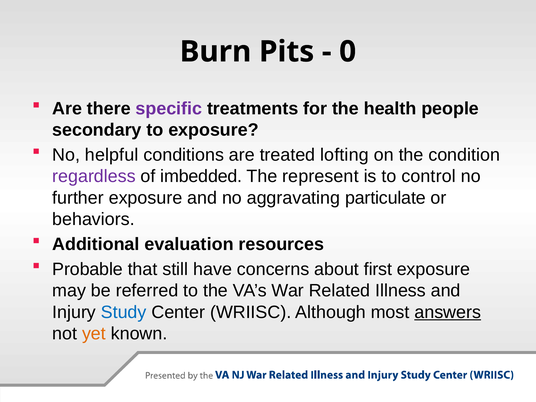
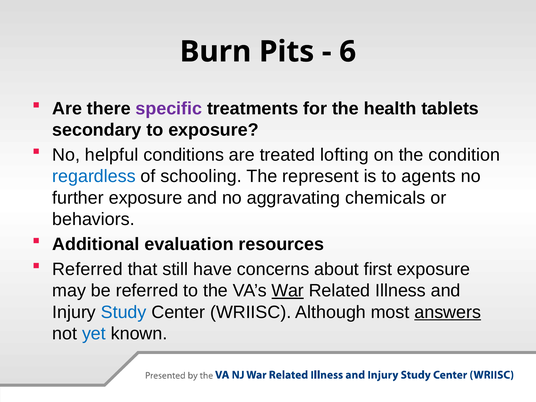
0: 0 -> 6 (348, 52)
people: people -> tablets (450, 108)
regardless colour: purple -> blue (94, 176)
imbedded: imbedded -> schooling (201, 176)
control: control -> agents (429, 176)
particulate: particulate -> chemicals (385, 198)
Probable: Probable -> Referred (87, 269)
War underline: none -> present (288, 291)
yet colour: orange -> blue (94, 334)
